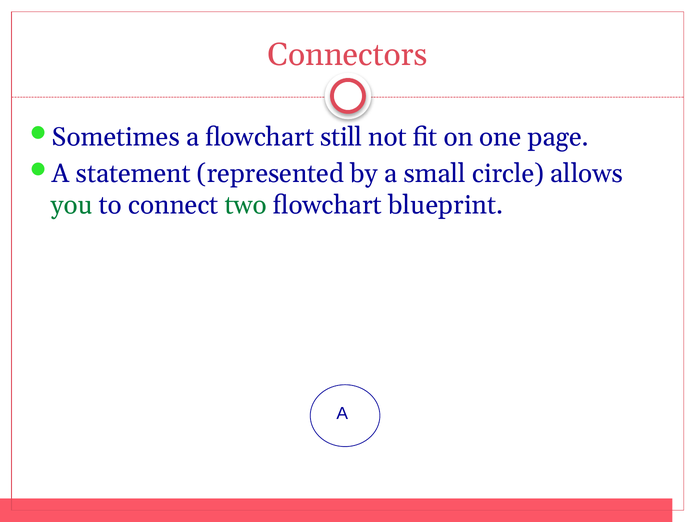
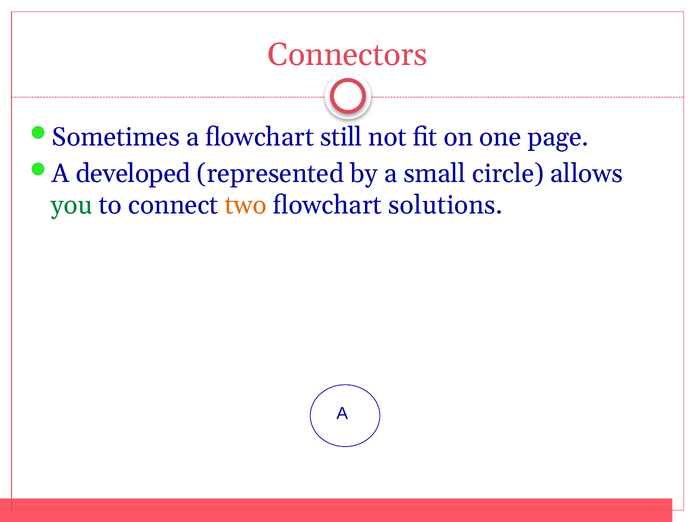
statement: statement -> developed (133, 174)
two colour: green -> orange (246, 205)
blueprint: blueprint -> solutions (446, 205)
